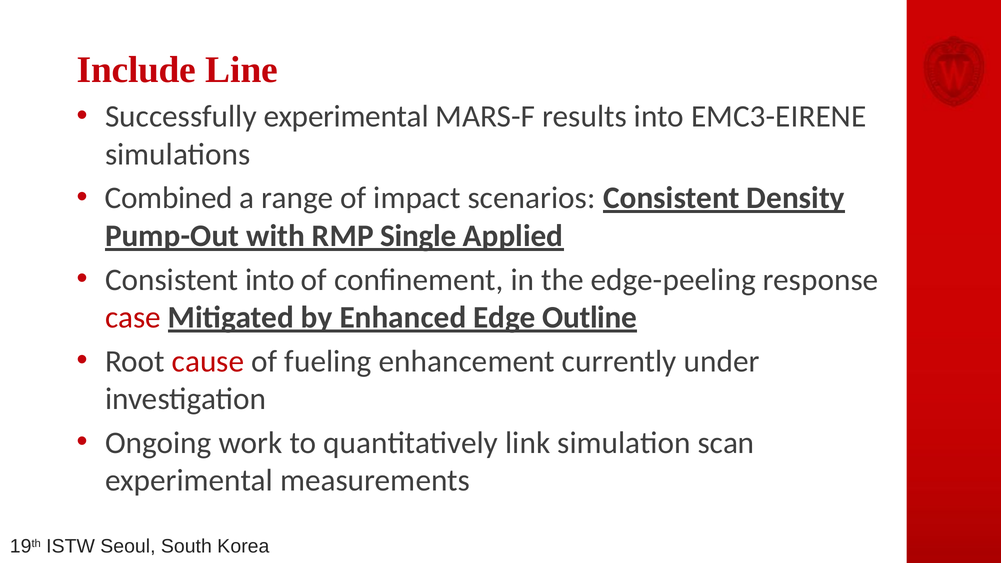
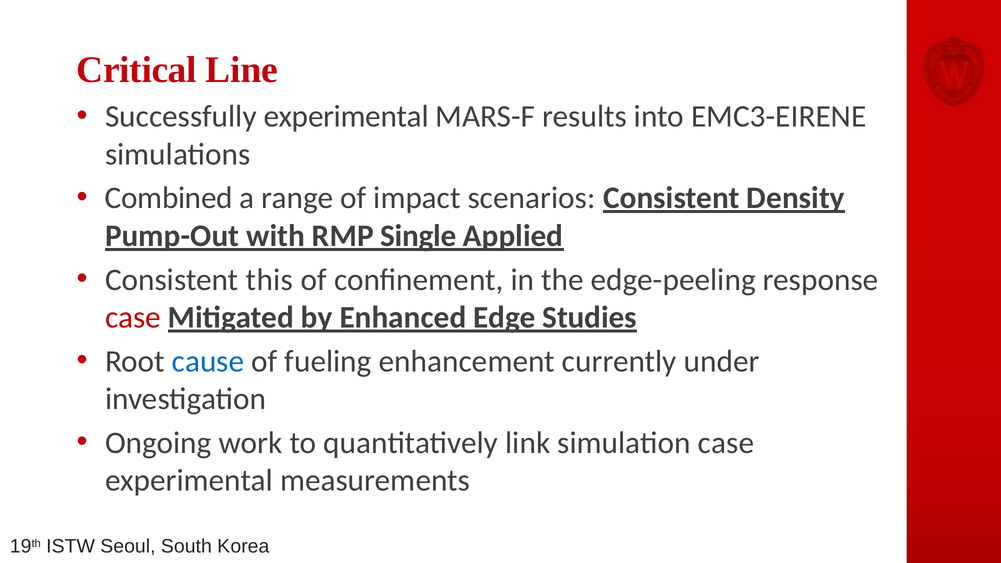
Include: Include -> Critical (136, 70)
Consistent into: into -> this (270, 280)
Outline: Outline -> Studies (590, 317)
cause colour: red -> blue (208, 361)
simulation scan: scan -> case (726, 443)
